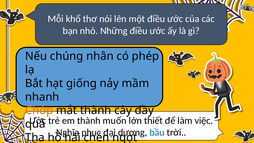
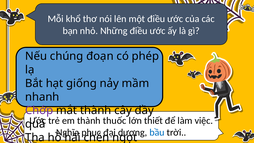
nhân: nhân -> đoạn (100, 56)
Chớp colour: orange -> purple (39, 110)
muốn: muốn -> thuốc (115, 120)
